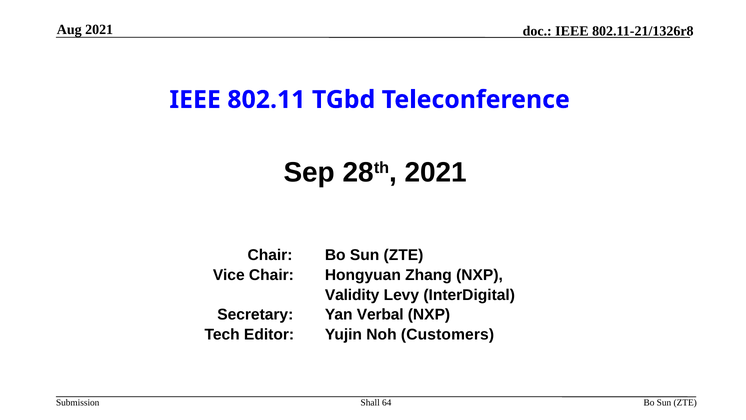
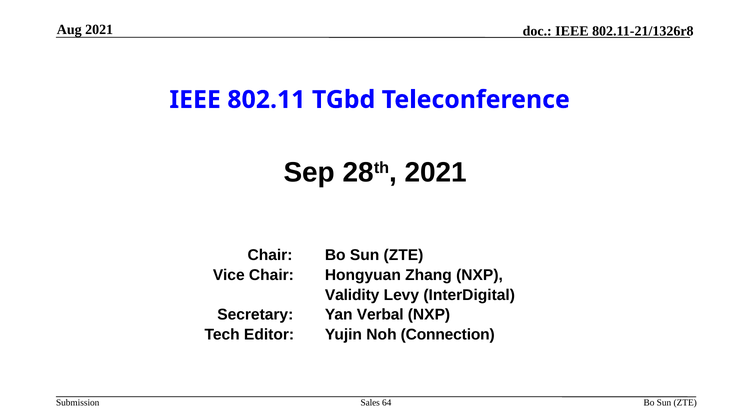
Customers: Customers -> Connection (448, 334)
Shall: Shall -> Sales (370, 402)
